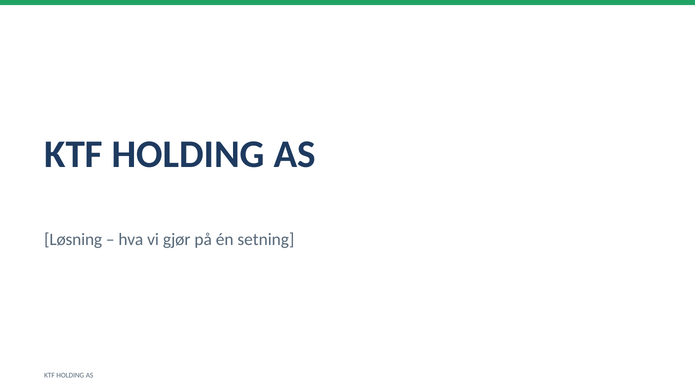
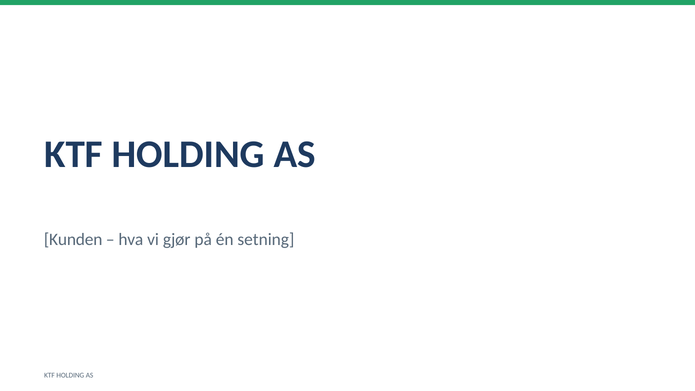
Løsning: Løsning -> Kunden (73, 239)
